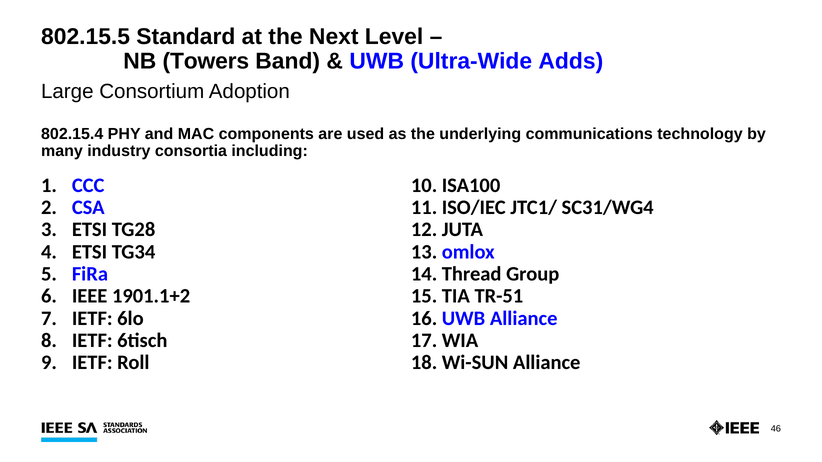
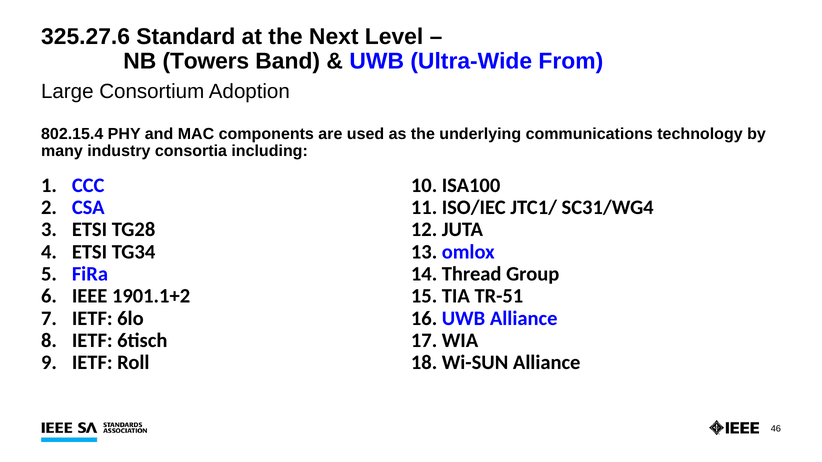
802.15.5: 802.15.5 -> 325.27.6 (86, 37)
Adds: Adds -> From (571, 61)
